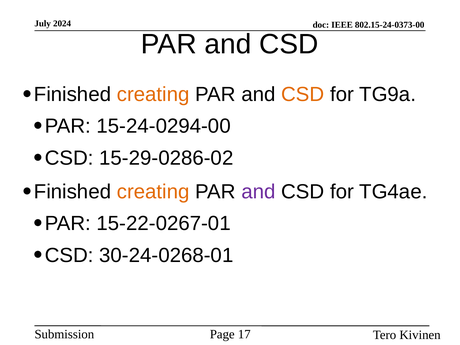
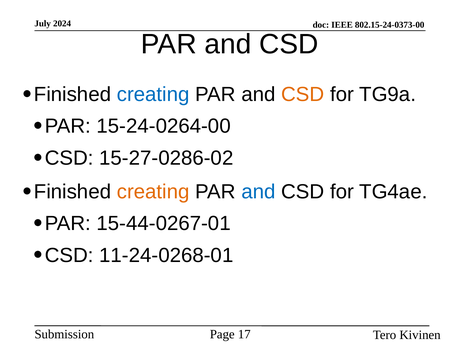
creating colour: orange -> blue (153, 94)
15-24-0294-00: 15-24-0294-00 -> 15-24-0264-00 (164, 126)
15-29-0286-02: 15-29-0286-02 -> 15-27-0286-02 (166, 158)
and colour: purple -> blue (258, 192)
15-22-0267-01: 15-22-0267-01 -> 15-44-0267-01 (164, 223)
30-24-0268-01: 30-24-0268-01 -> 11-24-0268-01 (166, 255)
